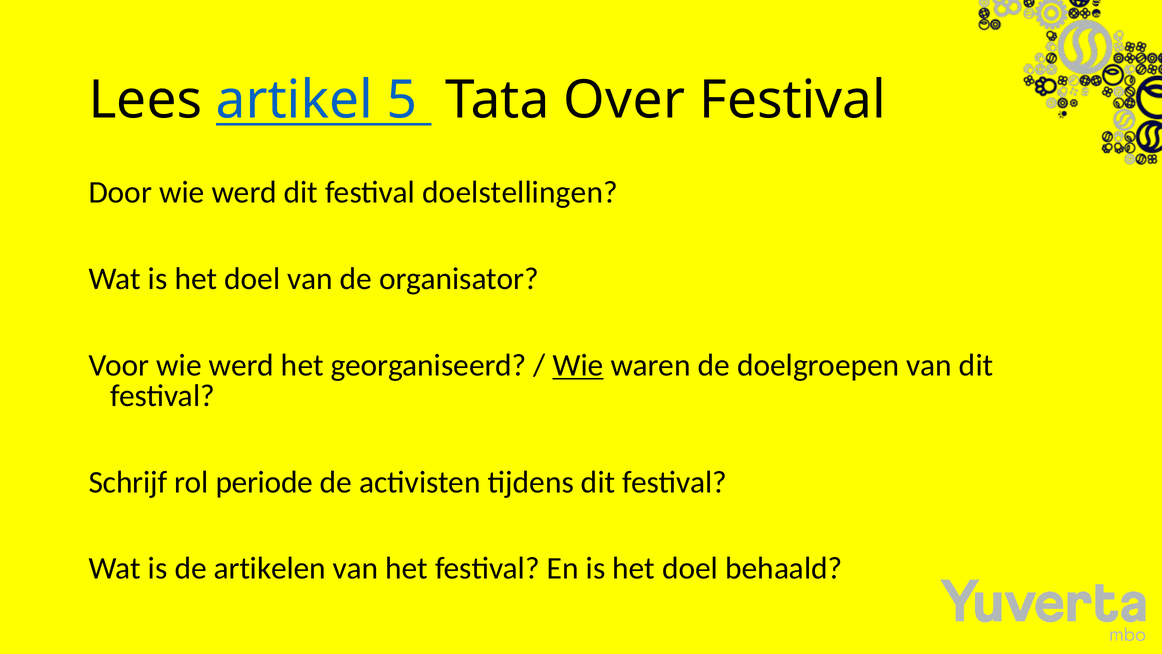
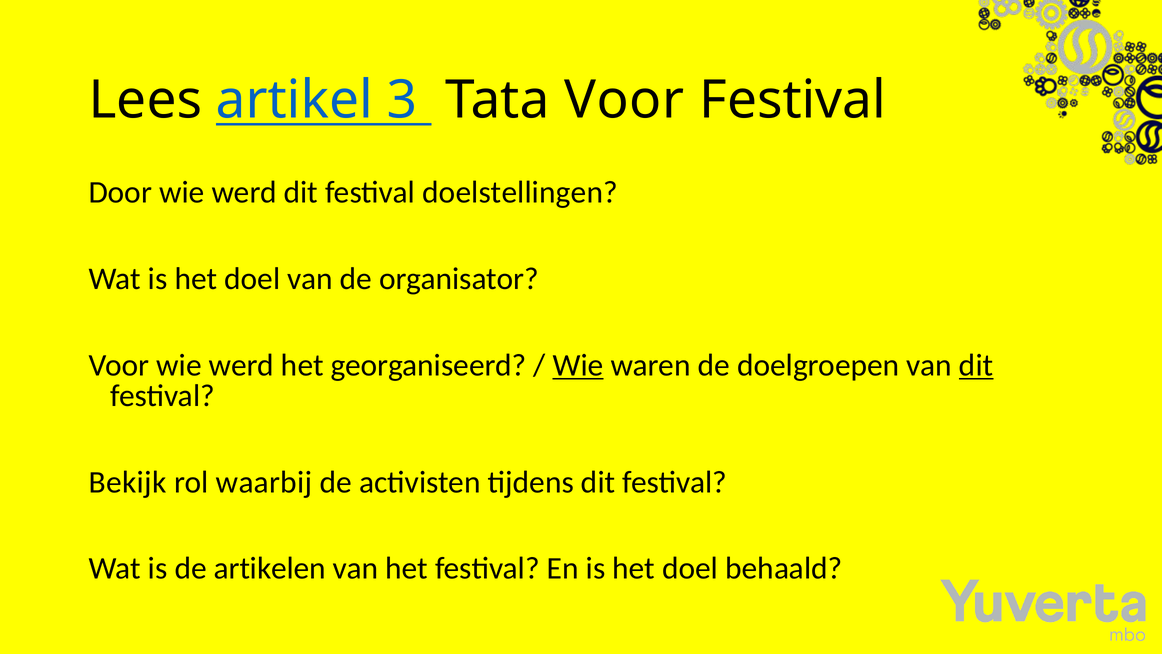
5: 5 -> 3 (402, 100)
Tata Over: Over -> Voor (624, 100)
dit underline: none -> present (976, 365)
Schrijf: Schrijf -> Bekijk (128, 482)
periode: periode -> waarbij (264, 482)
